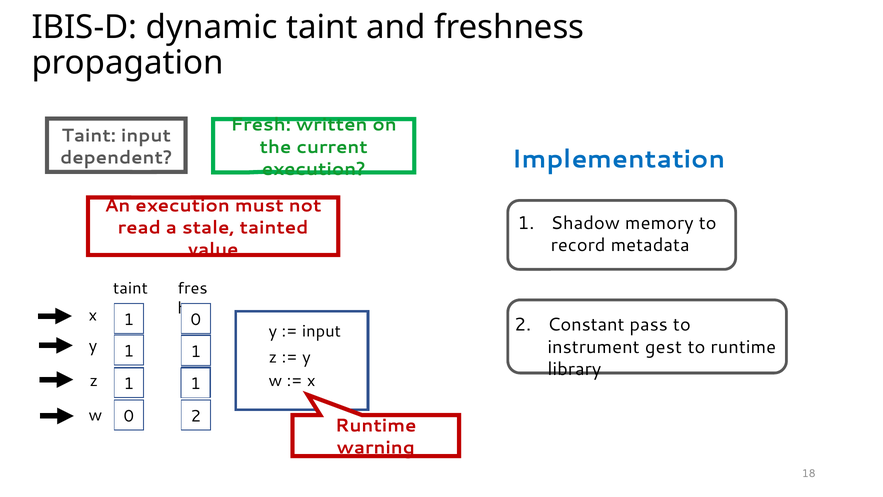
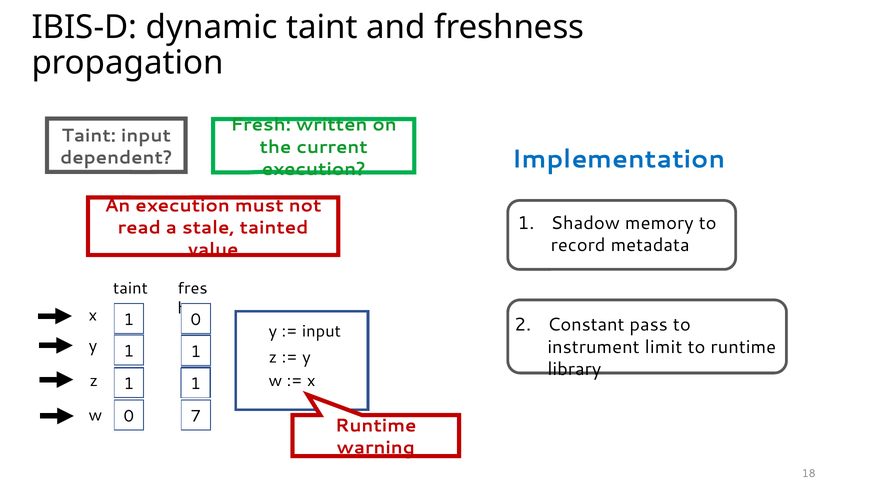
gest: gest -> limit (664, 347)
0 2: 2 -> 7 (196, 416)
